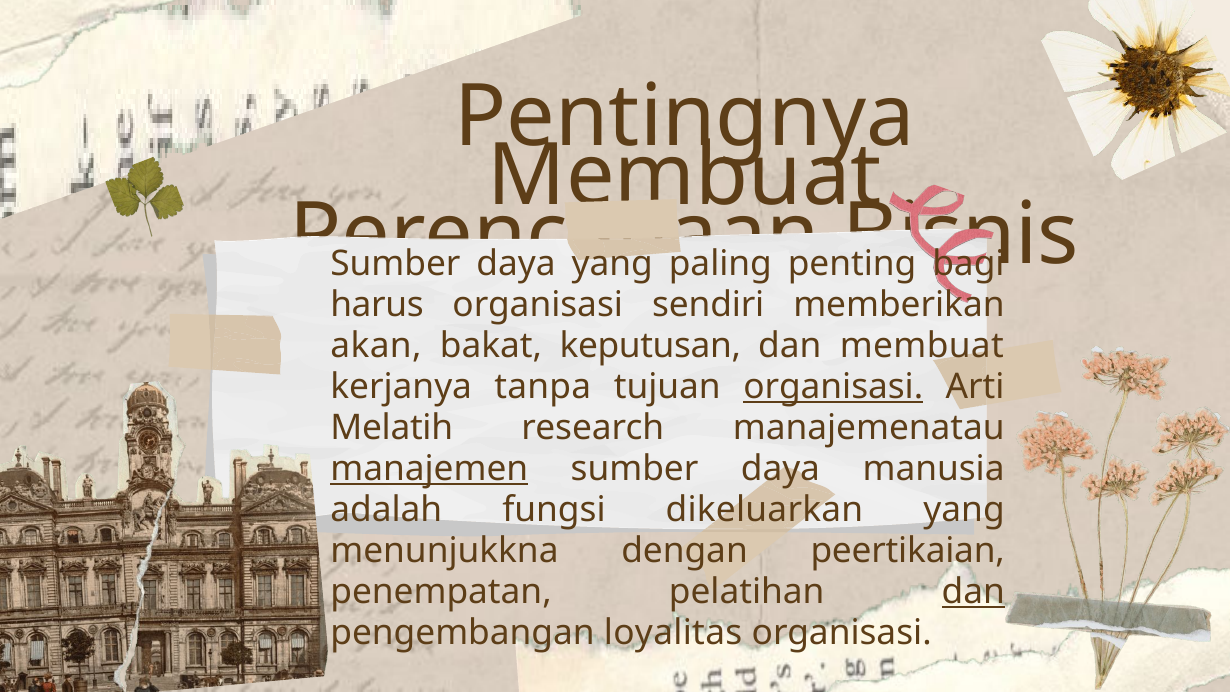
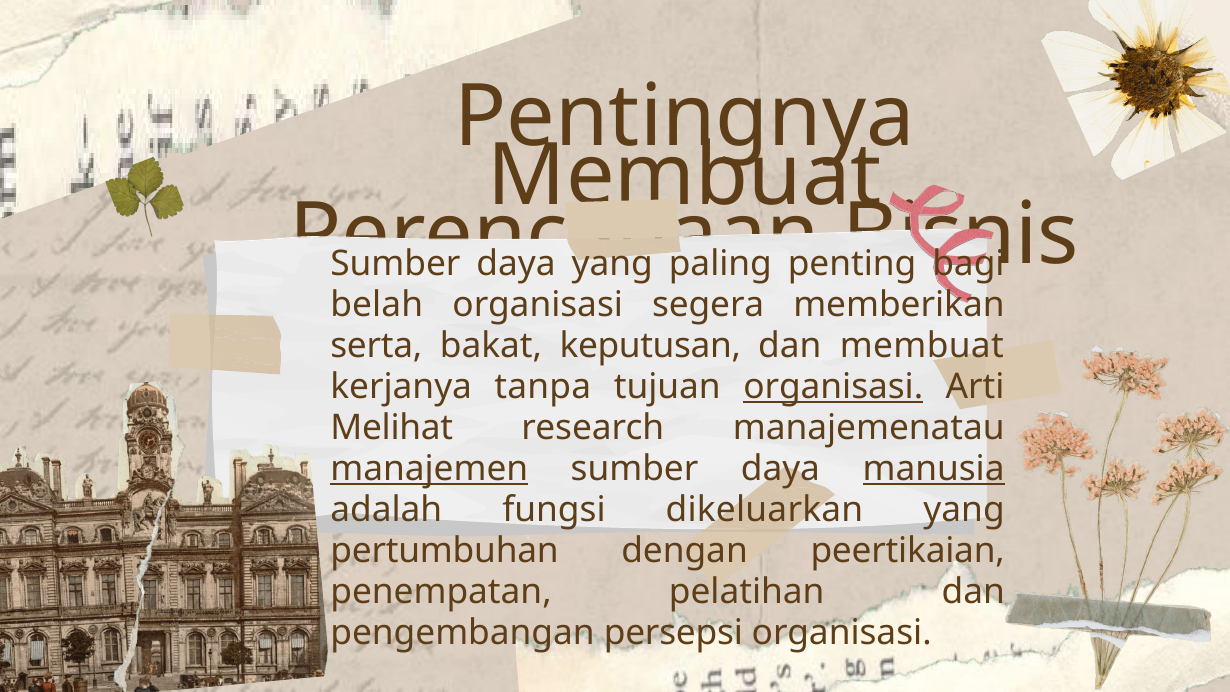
harus: harus -> belah (377, 305)
sendiri: sendiri -> segera (708, 305)
akan: akan -> serta (376, 346)
Melatih: Melatih -> Melihat (392, 428)
manusia underline: none -> present (934, 469)
menunjukkna: menunjukkna -> pertumbuhan (445, 551)
dan underline: present -> none (973, 592)
loyalitas: loyalitas -> persepsi (673, 633)
